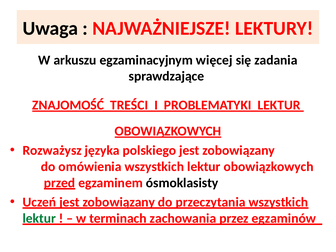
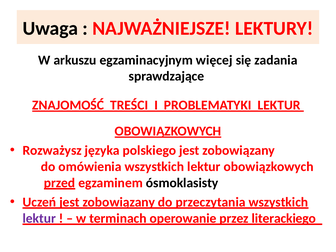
lektur colour: green -> purple (39, 218)
zachowania: zachowania -> operowanie (183, 218)
egzaminów: egzaminów -> literackiego (284, 218)
